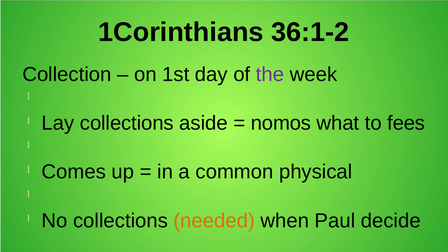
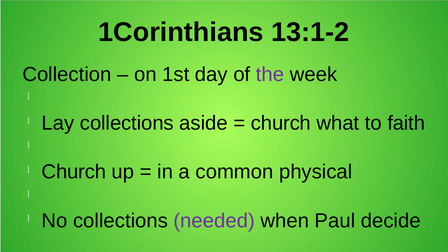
36:1-2: 36:1-2 -> 13:1-2 (310, 32)
nomos: nomos -> church (281, 123)
fees: fees -> faith (406, 123)
Comes: Comes -> Church (74, 172)
needed colour: orange -> purple (214, 221)
